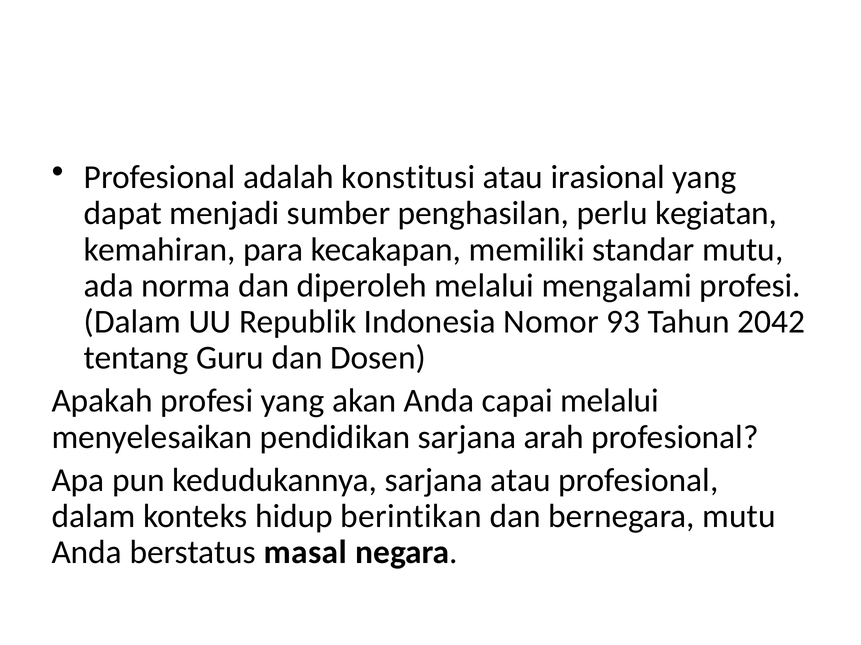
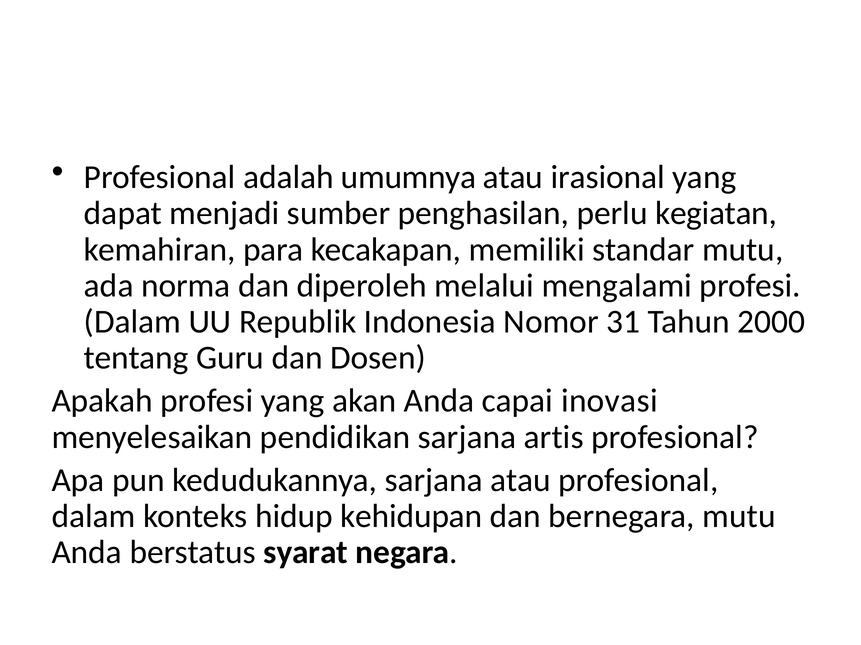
konstitusi: konstitusi -> umumnya (409, 177)
93: 93 -> 31 (623, 322)
2042: 2042 -> 2000 (771, 322)
capai melalui: melalui -> inovasi (609, 401)
arah: arah -> artis (554, 437)
berintikan: berintikan -> kehidupan (411, 517)
masal: masal -> syarat (306, 553)
